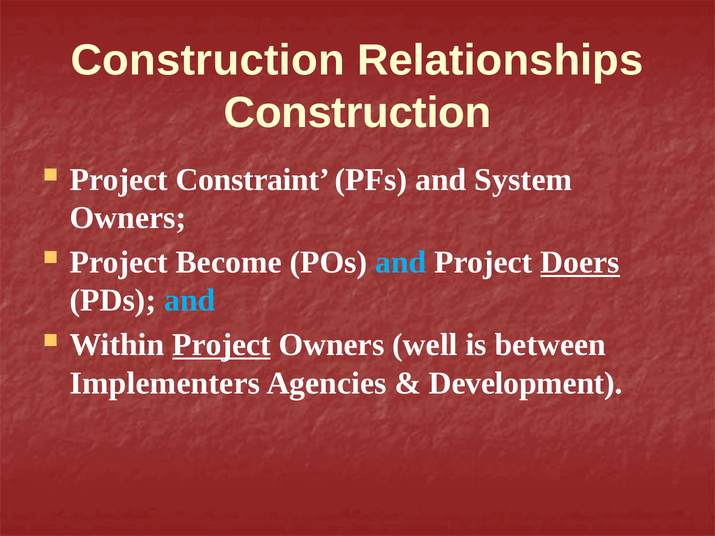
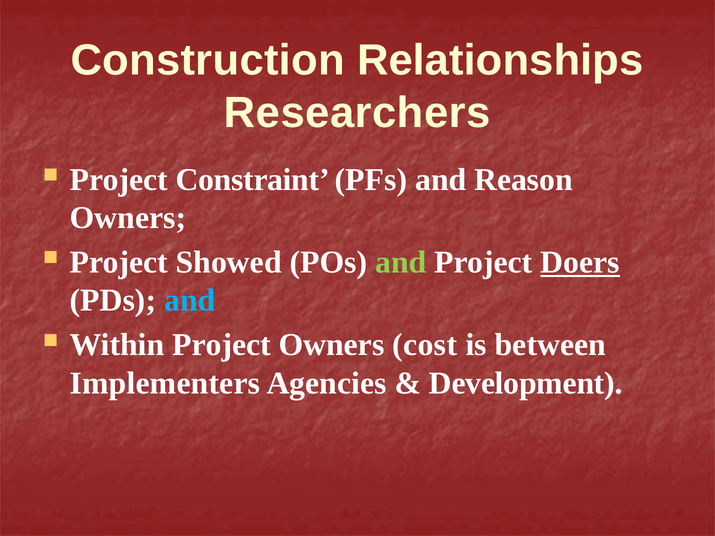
Construction: Construction -> Researchers (357, 113)
System: System -> Reason (523, 180)
Become: Become -> Showed (229, 262)
and colour: light blue -> light green (401, 262)
Project underline: present -> none (222, 345)
well: well -> cost (425, 345)
